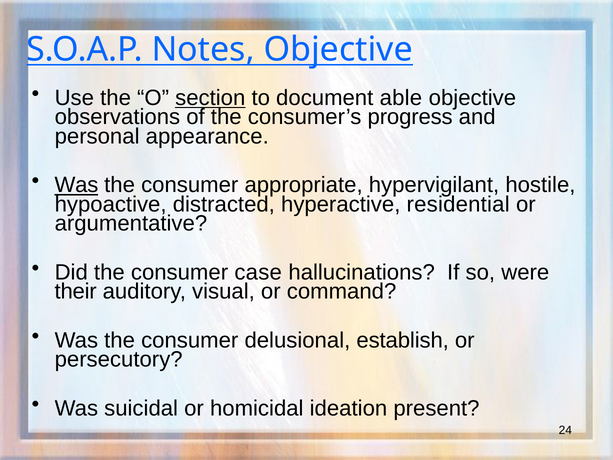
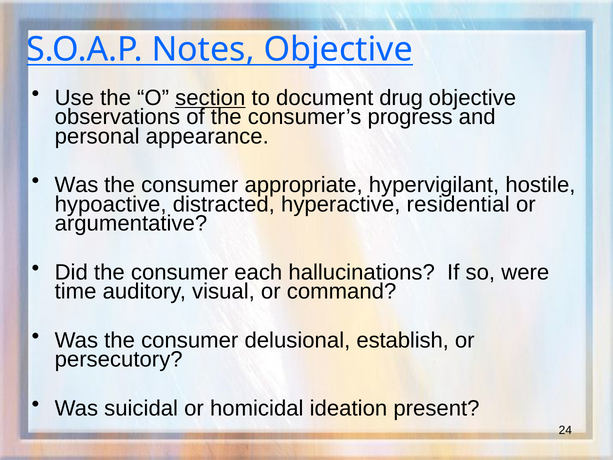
able: able -> drug (401, 98)
Was underline: present -> none (76, 185)
case: case -> each (258, 272)
their: their -> time (76, 291)
